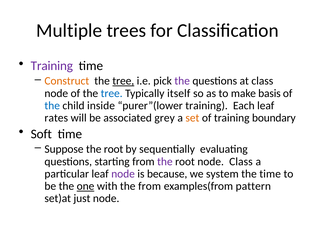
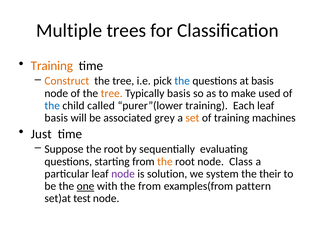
Training colour: purple -> orange (52, 65)
tree underline: present -> none (123, 81)
the colour: purple -> blue (182, 81)
at class: class -> basis (262, 81)
tree colour: blue -> orange (112, 93)
Typically itself: itself -> basis (179, 93)
basis: basis -> used (269, 93)
inside: inside -> called (101, 105)
rates: rates -> basis (56, 118)
boundary: boundary -> machines (274, 118)
Soft: Soft -> Just (41, 134)
the colour: purple -> orange (165, 161)
because: because -> solution (167, 173)
the time: time -> their (270, 173)
just: just -> test (82, 198)
